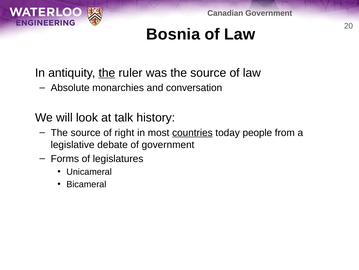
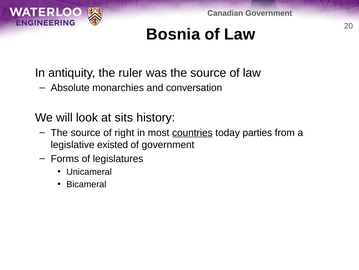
the underline: present -> none (107, 73)
talk: talk -> sits (124, 117)
people: people -> parties (257, 132)
debate: debate -> existed (113, 144)
